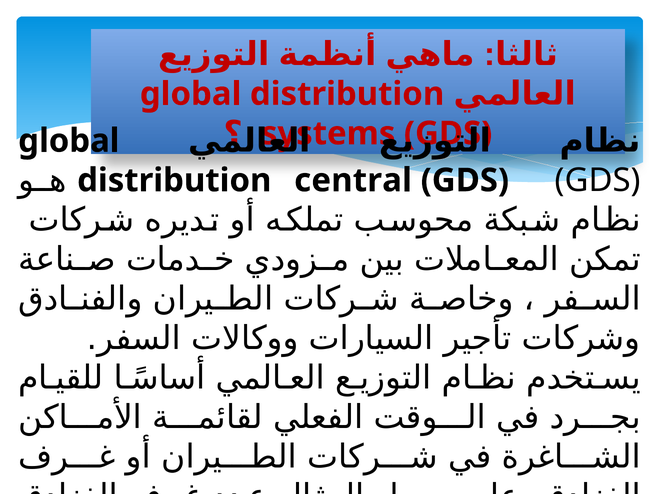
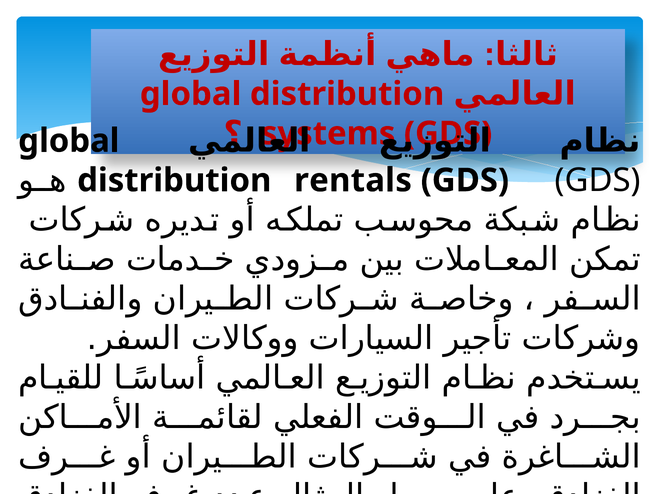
central: central -> rentals (353, 180)
